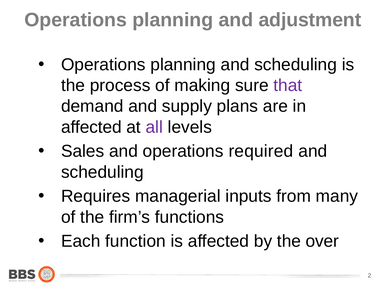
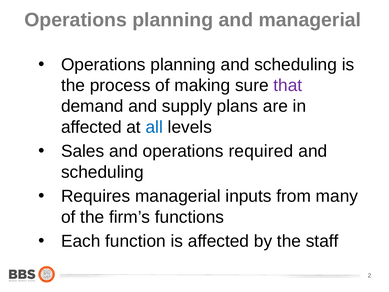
and adjustment: adjustment -> managerial (310, 20)
all colour: purple -> blue (154, 127)
over: over -> staff (322, 241)
